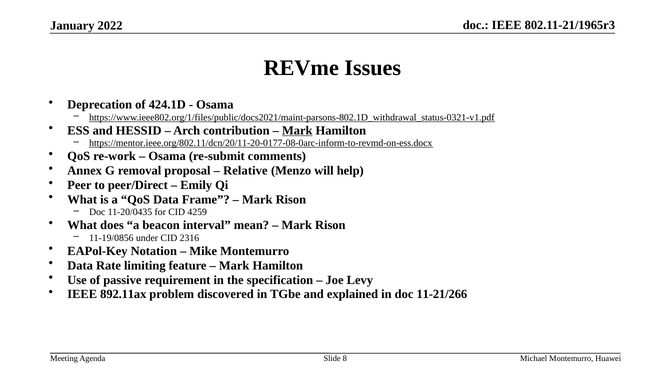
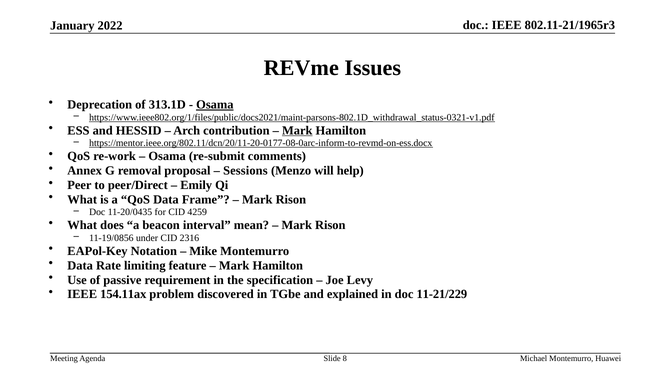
424.1D: 424.1D -> 313.1D (167, 105)
Osama underline: none -> present (215, 105)
Relative: Relative -> Sessions (245, 171)
892.11ax: 892.11ax -> 154.11ax (123, 294)
11-21/266: 11-21/266 -> 11-21/229 (442, 294)
